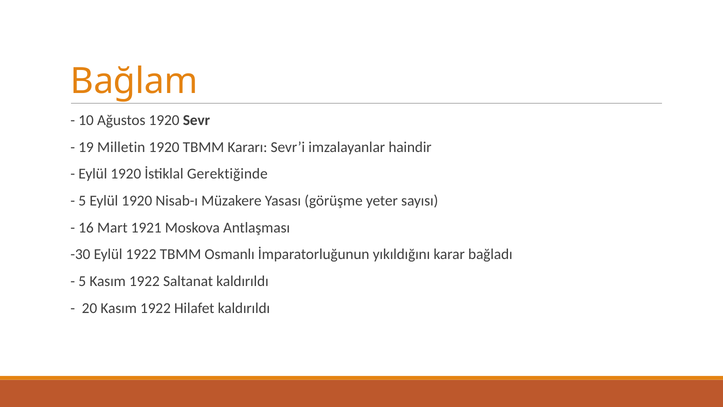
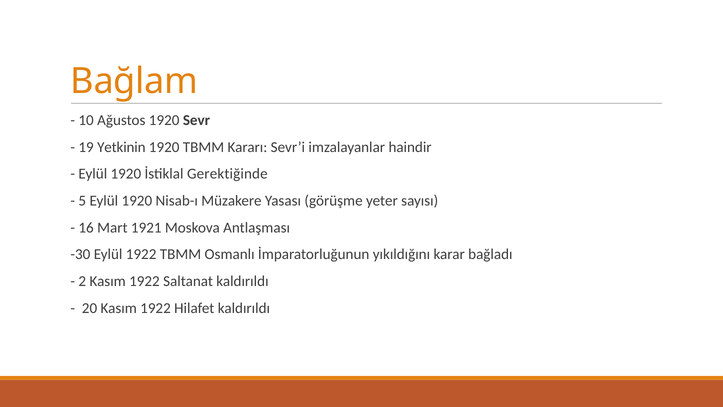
Milletin: Milletin -> Yetkinin (121, 147)
5: 5 -> 2 (82, 281)
